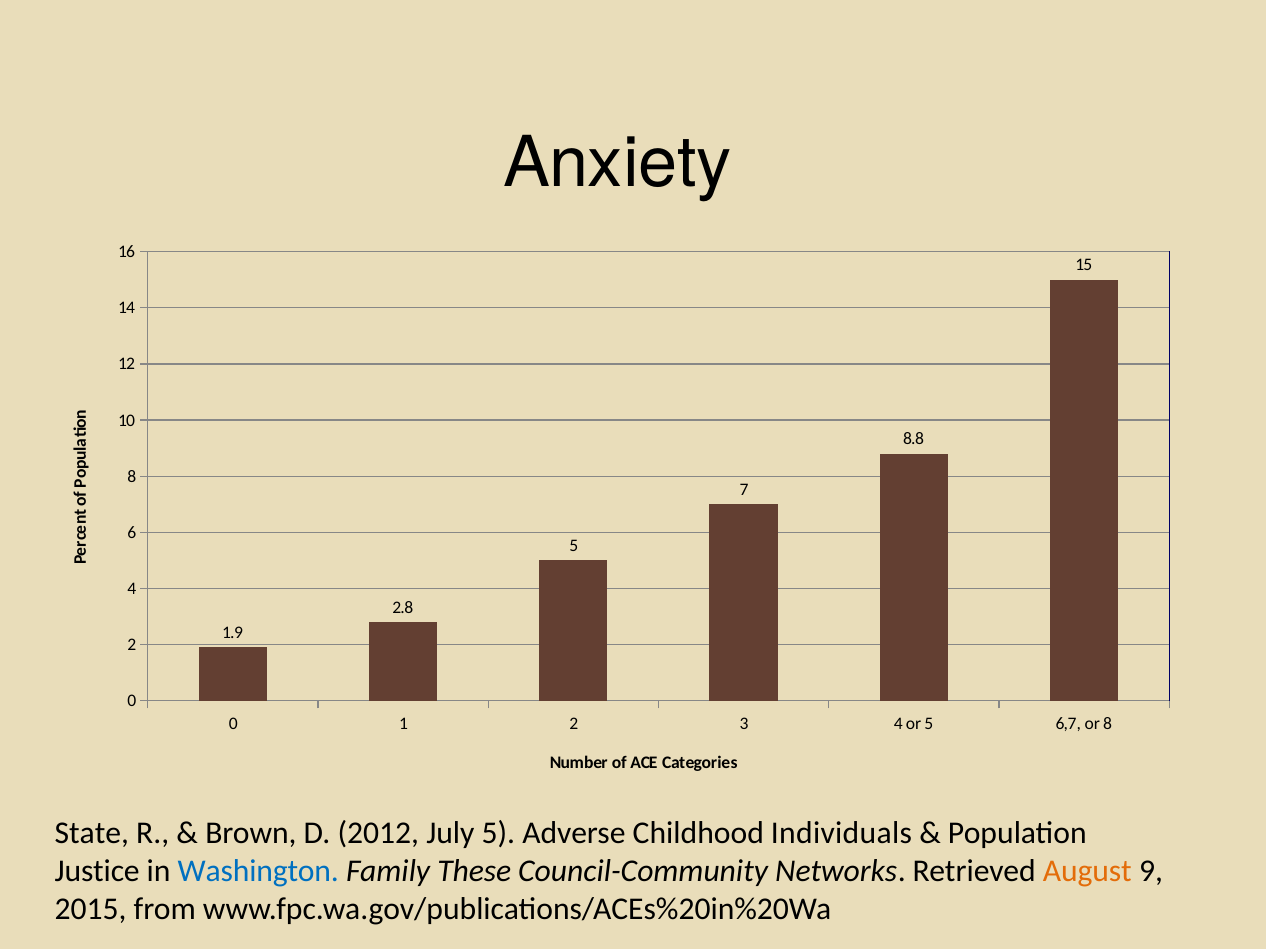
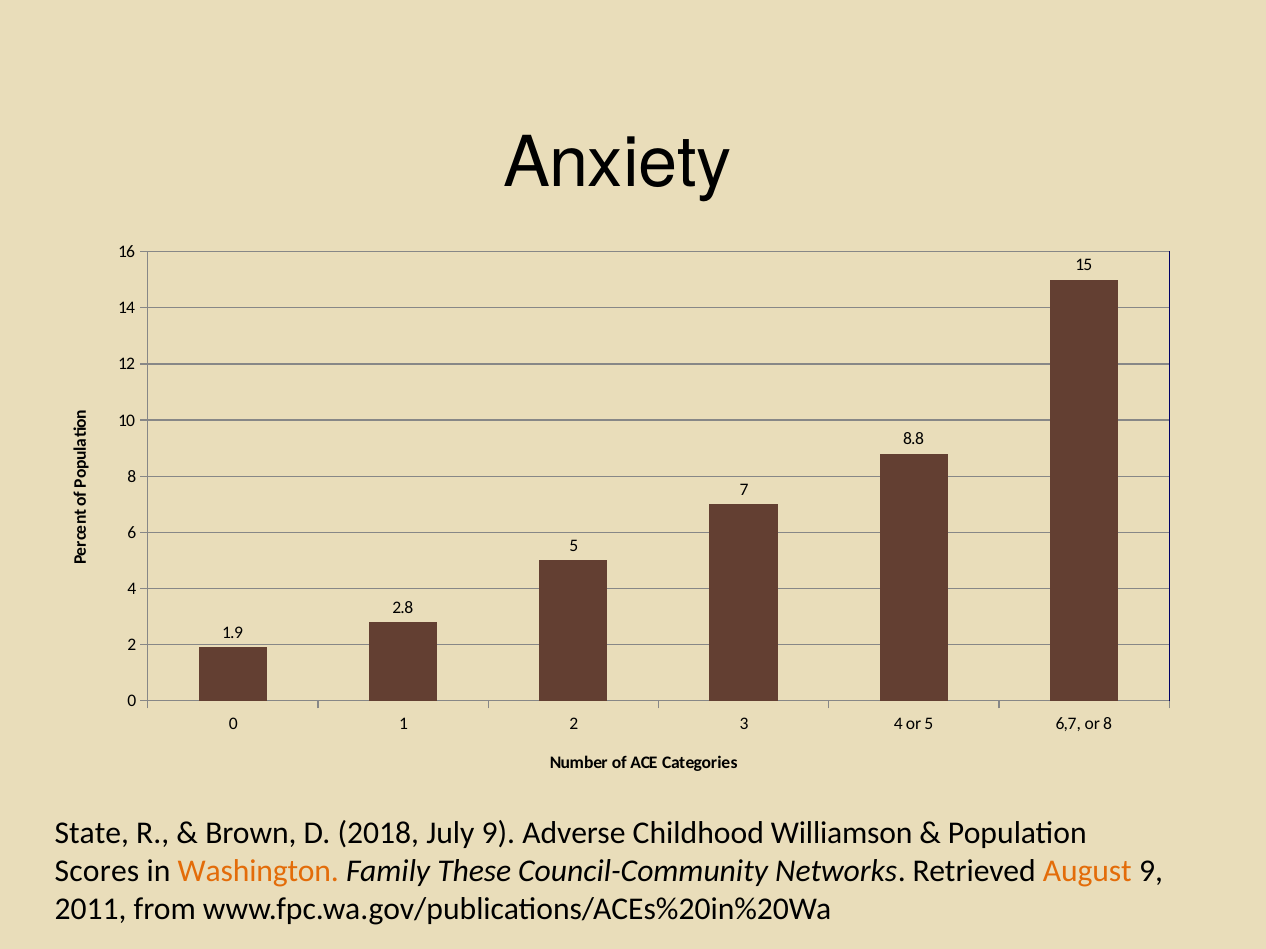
2012: 2012 -> 2018 (378, 834)
July 5: 5 -> 9 (498, 834)
Individuals: Individuals -> Williamson (842, 834)
Justice: Justice -> Scores (97, 872)
Washington colour: blue -> orange (258, 872)
2015: 2015 -> 2011 (91, 910)
